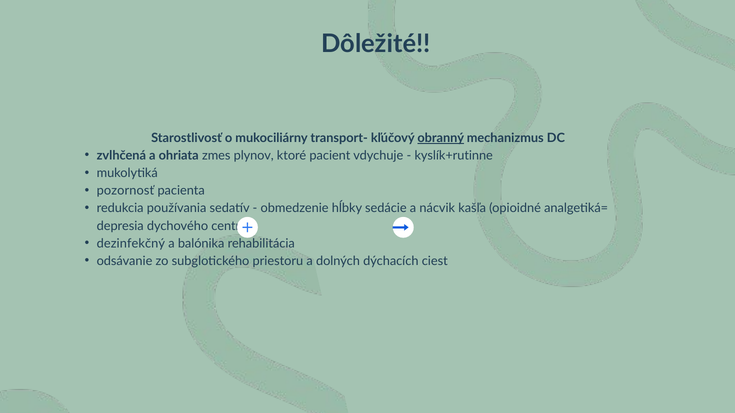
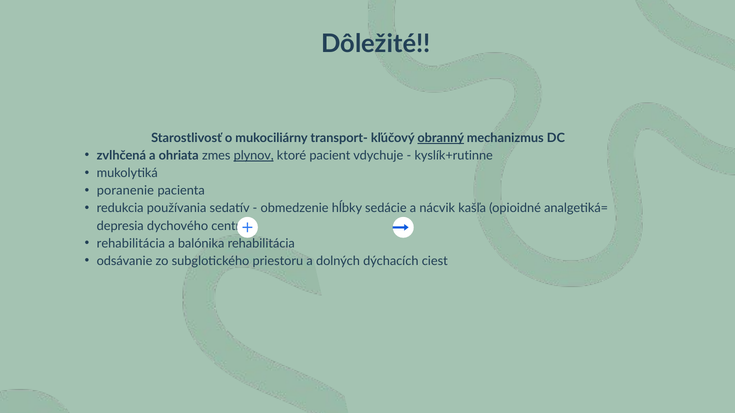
plynov underline: none -> present (254, 156)
pozornosť: pozornosť -> poranenie (125, 191)
dezinfekčný: dezinfekčný -> rehabilitácia (131, 244)
